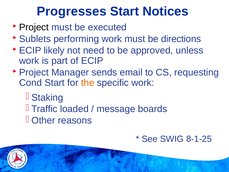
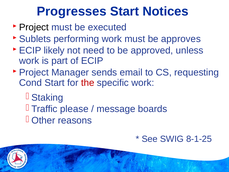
directions: directions -> approves (181, 39)
the colour: orange -> red (88, 83)
loaded: loaded -> please (74, 109)
